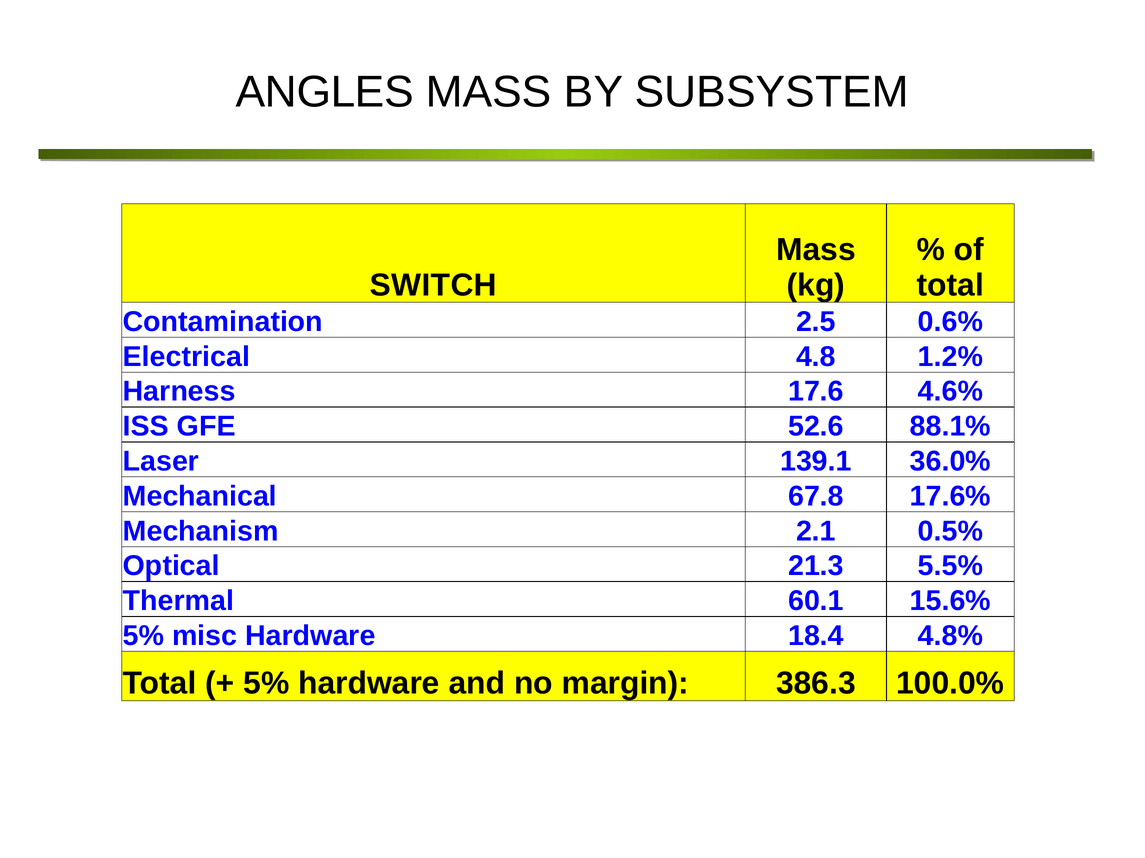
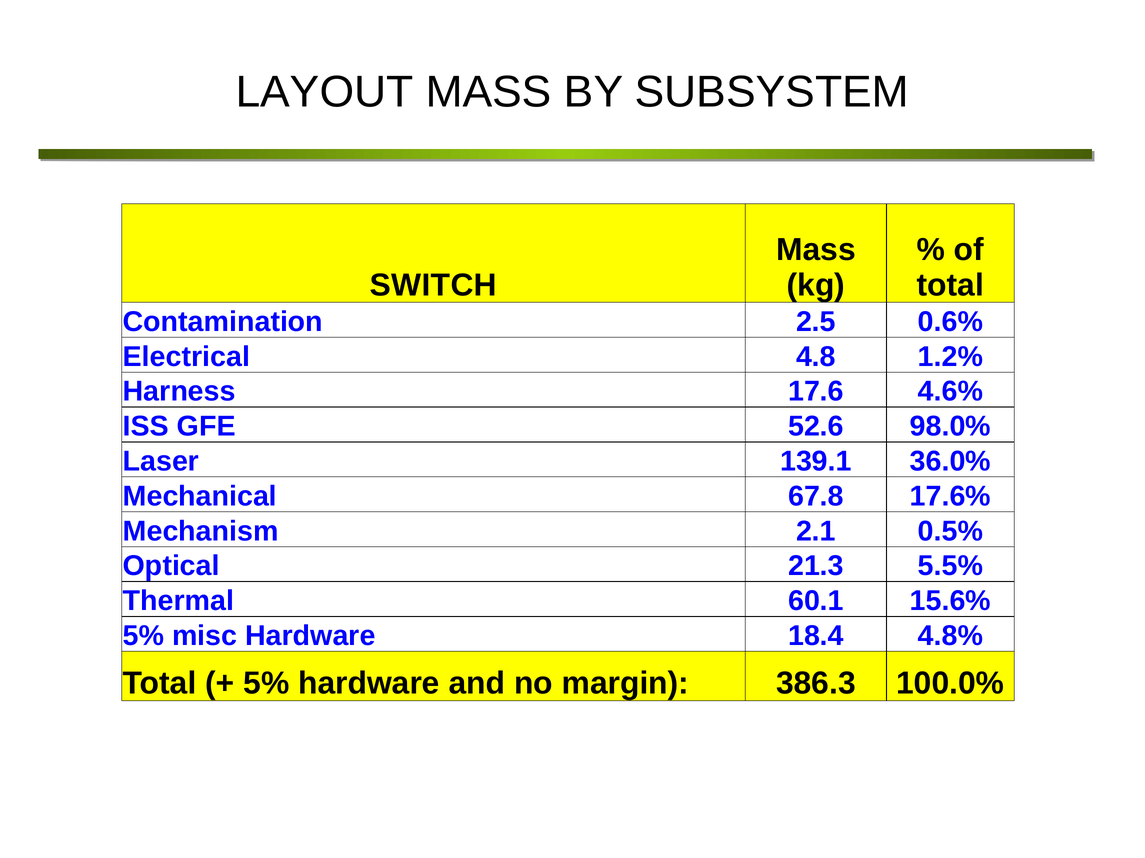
ANGLES: ANGLES -> LAYOUT (325, 92)
88.1%: 88.1% -> 98.0% (950, 427)
